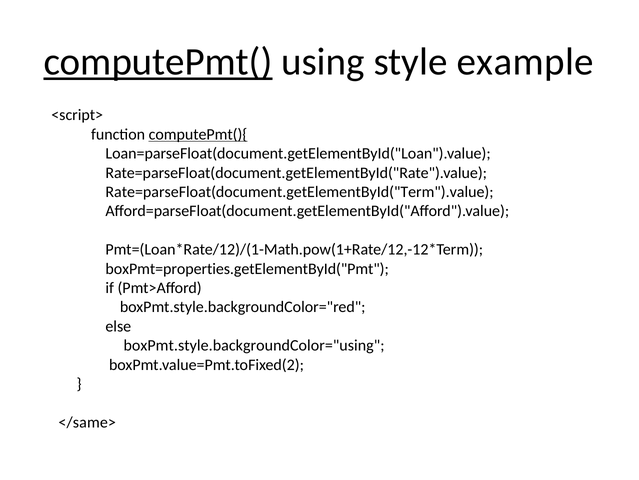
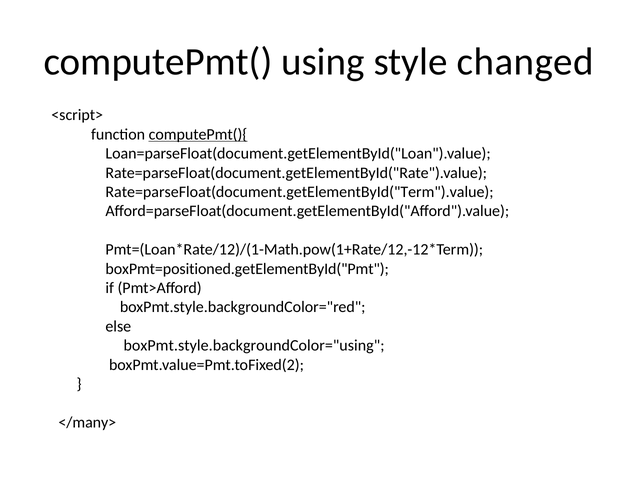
computePmt( underline: present -> none (158, 62)
example: example -> changed (525, 62)
boxPmt=properties.getElementById("Pmt: boxPmt=properties.getElementById("Pmt -> boxPmt=positioned.getElementById("Pmt (247, 268)
</same>: </same> -> </many> (87, 422)
